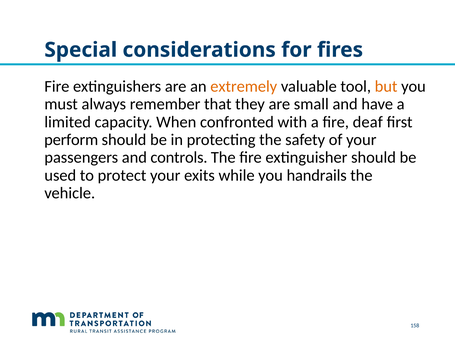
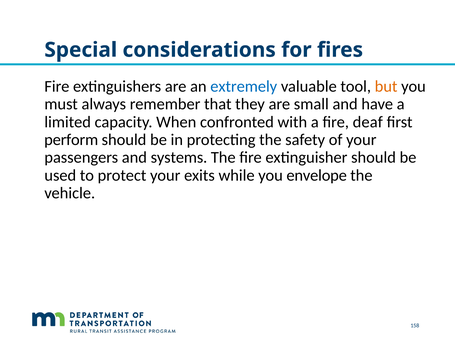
extremely colour: orange -> blue (244, 87)
controls: controls -> systems (179, 158)
handrails: handrails -> envelope (317, 175)
